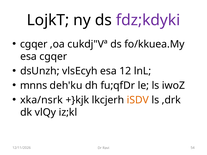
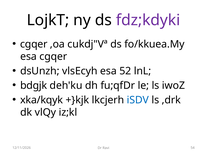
12: 12 -> 52 (125, 71)
mnns: mnns -> bdgjk (34, 86)
xka/nsrk: xka/nsrk -> xka/kqyk (42, 100)
iSDV colour: orange -> blue (138, 100)
